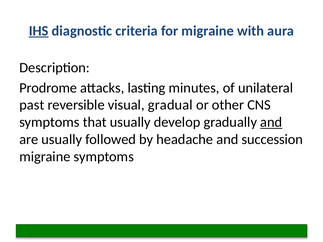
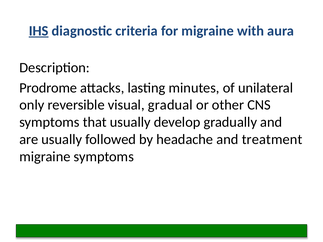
past: past -> only (32, 105)
and underline: present -> none (271, 122)
succession: succession -> treatment (272, 140)
